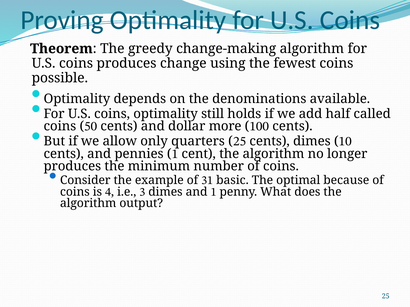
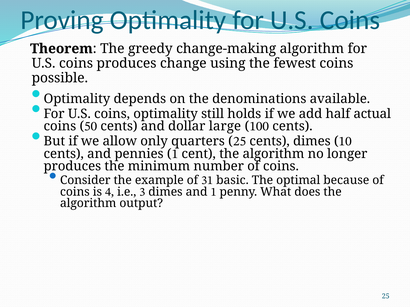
called: called -> actual (372, 114)
more: more -> large (225, 127)
